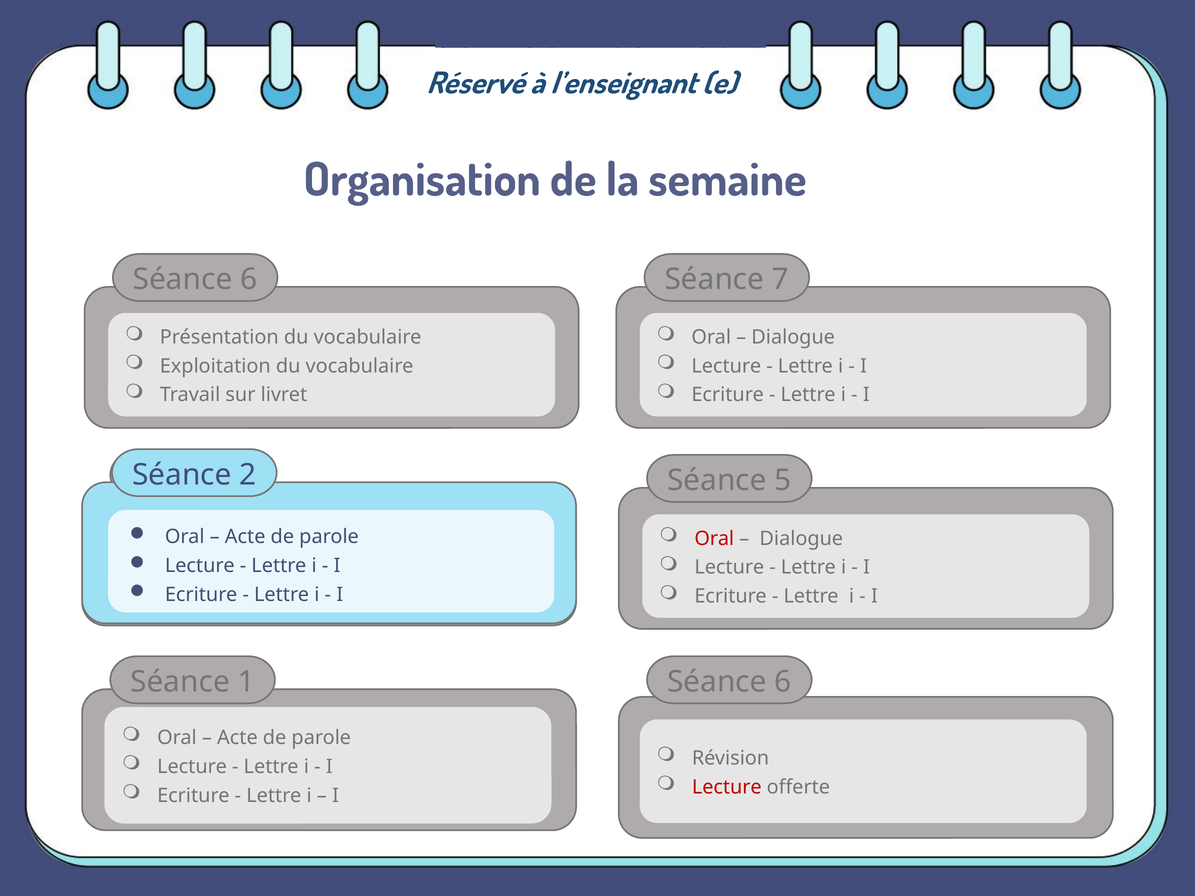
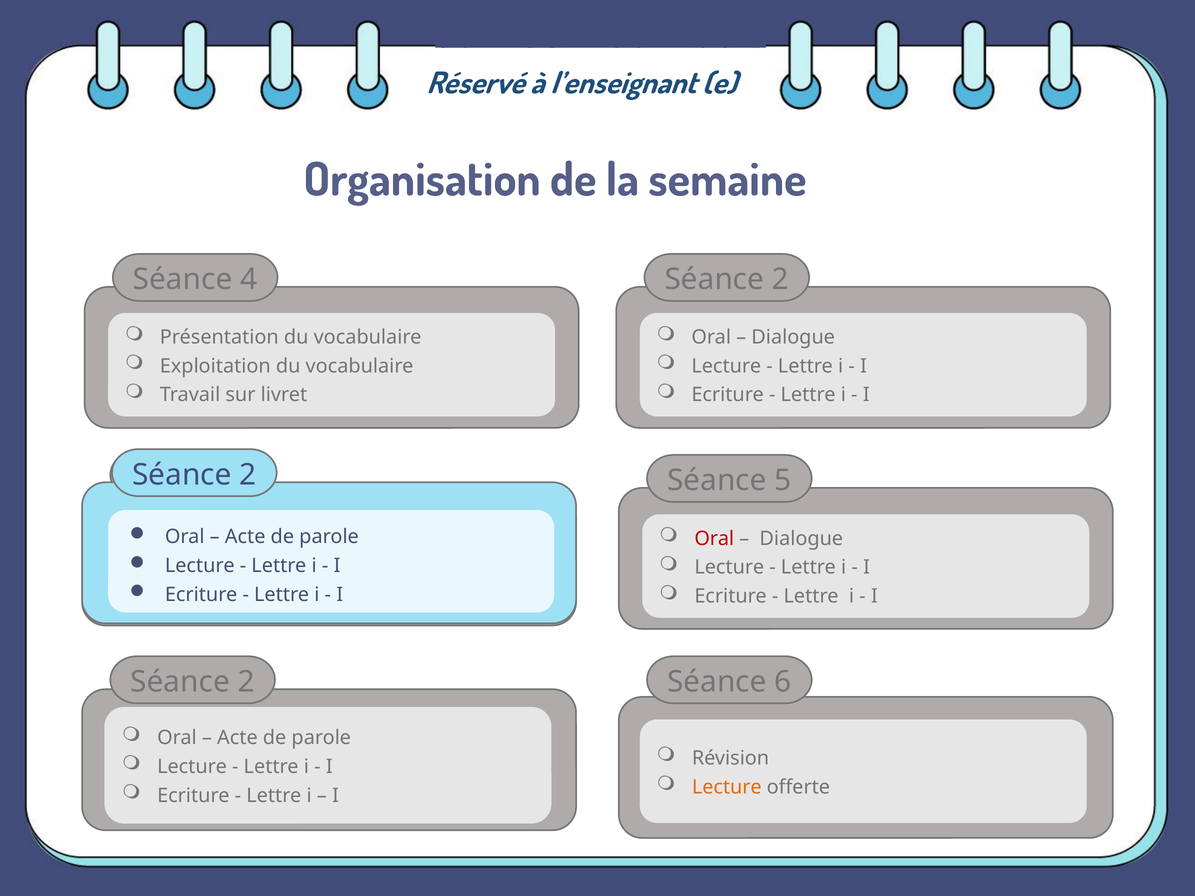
6: 6 -> 4 (249, 280)
7: 7 -> 2 (780, 280)
1: 1 -> 2 (246, 682)
Lecture colour: red -> orange (727, 787)
